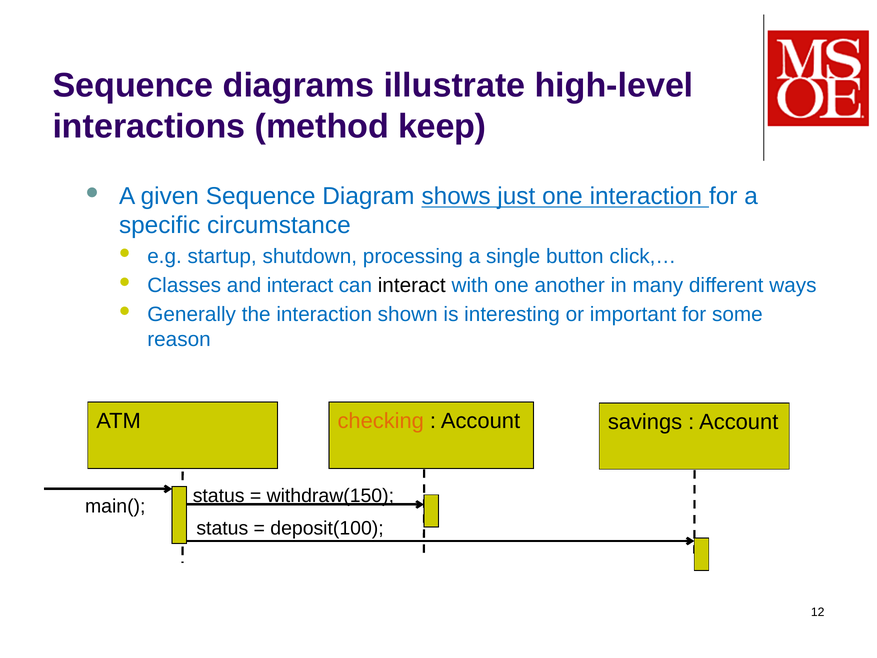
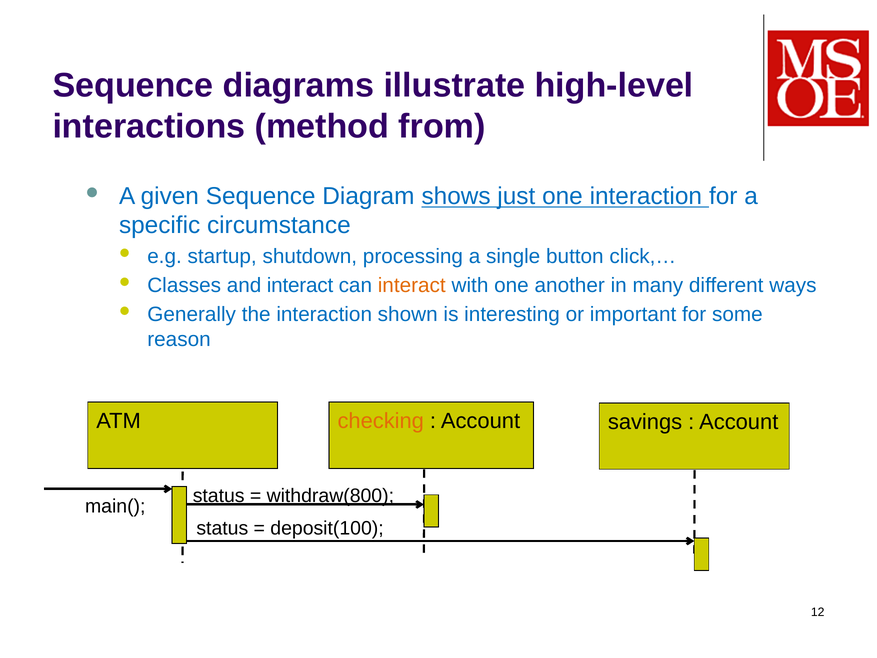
keep: keep -> from (442, 127)
interact colour: black -> orange (412, 285)
withdraw(150: withdraw(150 -> withdraw(800 (330, 496)
